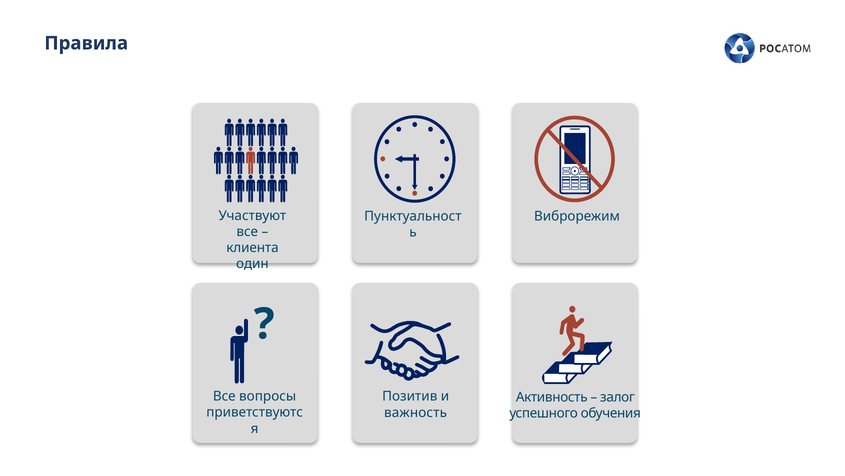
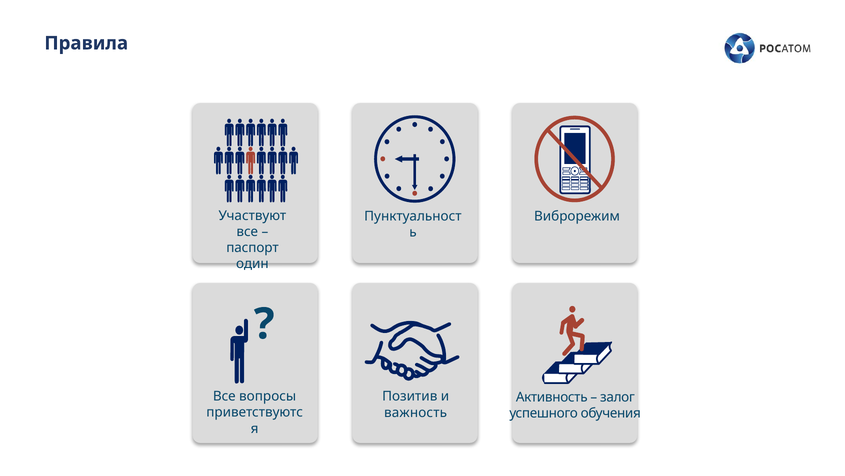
клиента: клиента -> паспорт (252, 248)
